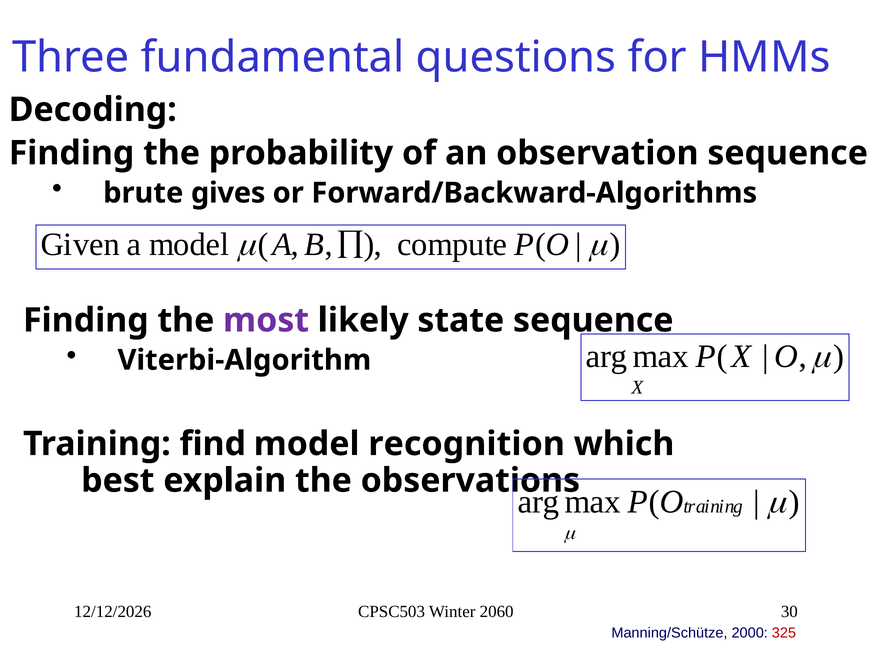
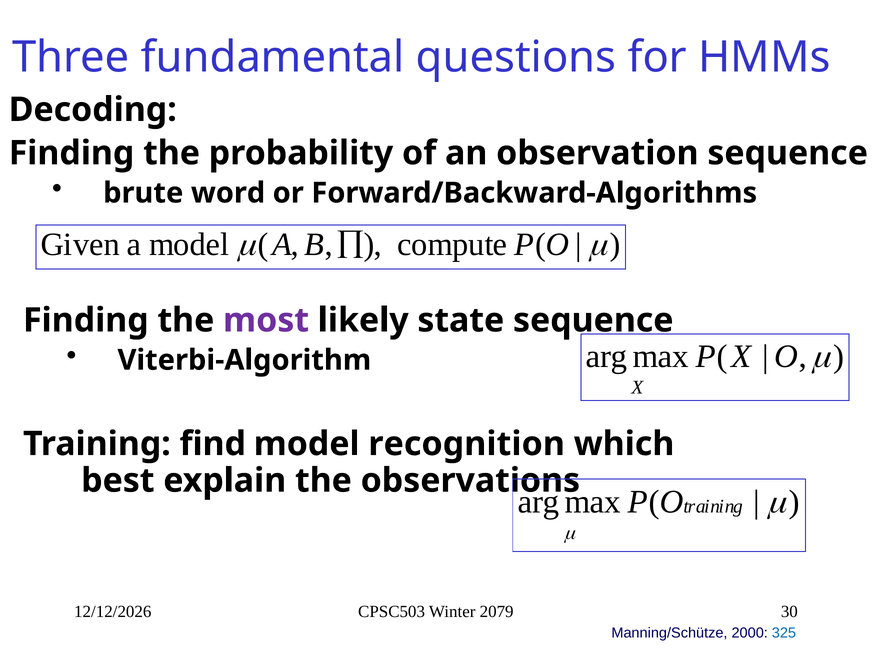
gives: gives -> word (228, 193)
2060: 2060 -> 2079 (497, 612)
325 colour: red -> blue (784, 633)
